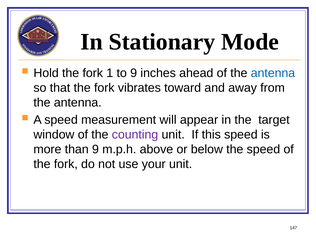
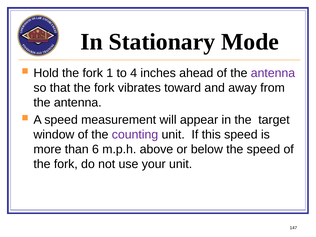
to 9: 9 -> 4 (134, 73)
antenna colour: blue -> purple (273, 73)
than 9: 9 -> 6 (95, 149)
